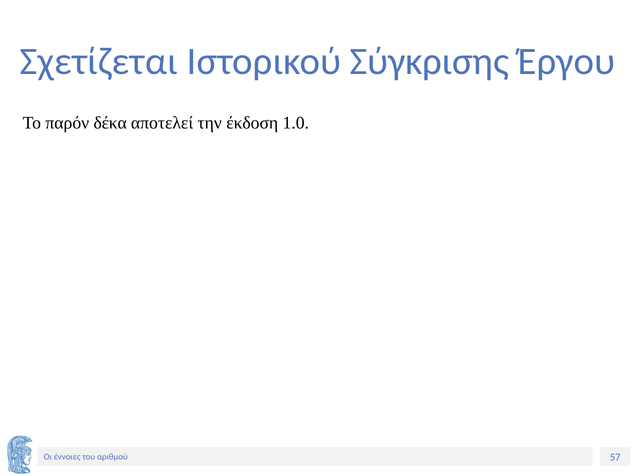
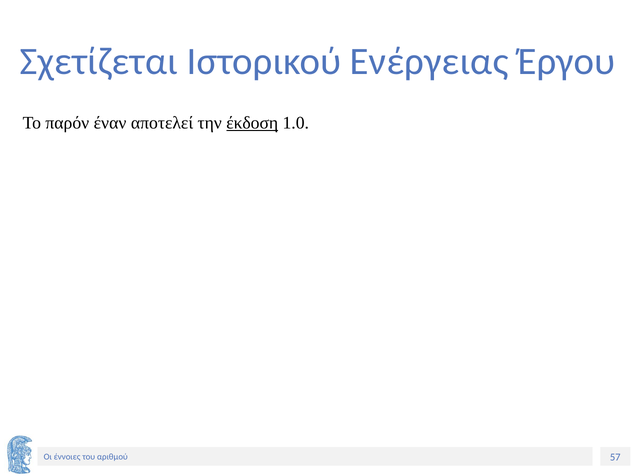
Σύγκρισης: Σύγκρισης -> Ενέργειας (429, 61)
δέκα: δέκα -> έναν (110, 123)
έκδοση underline: none -> present (252, 123)
